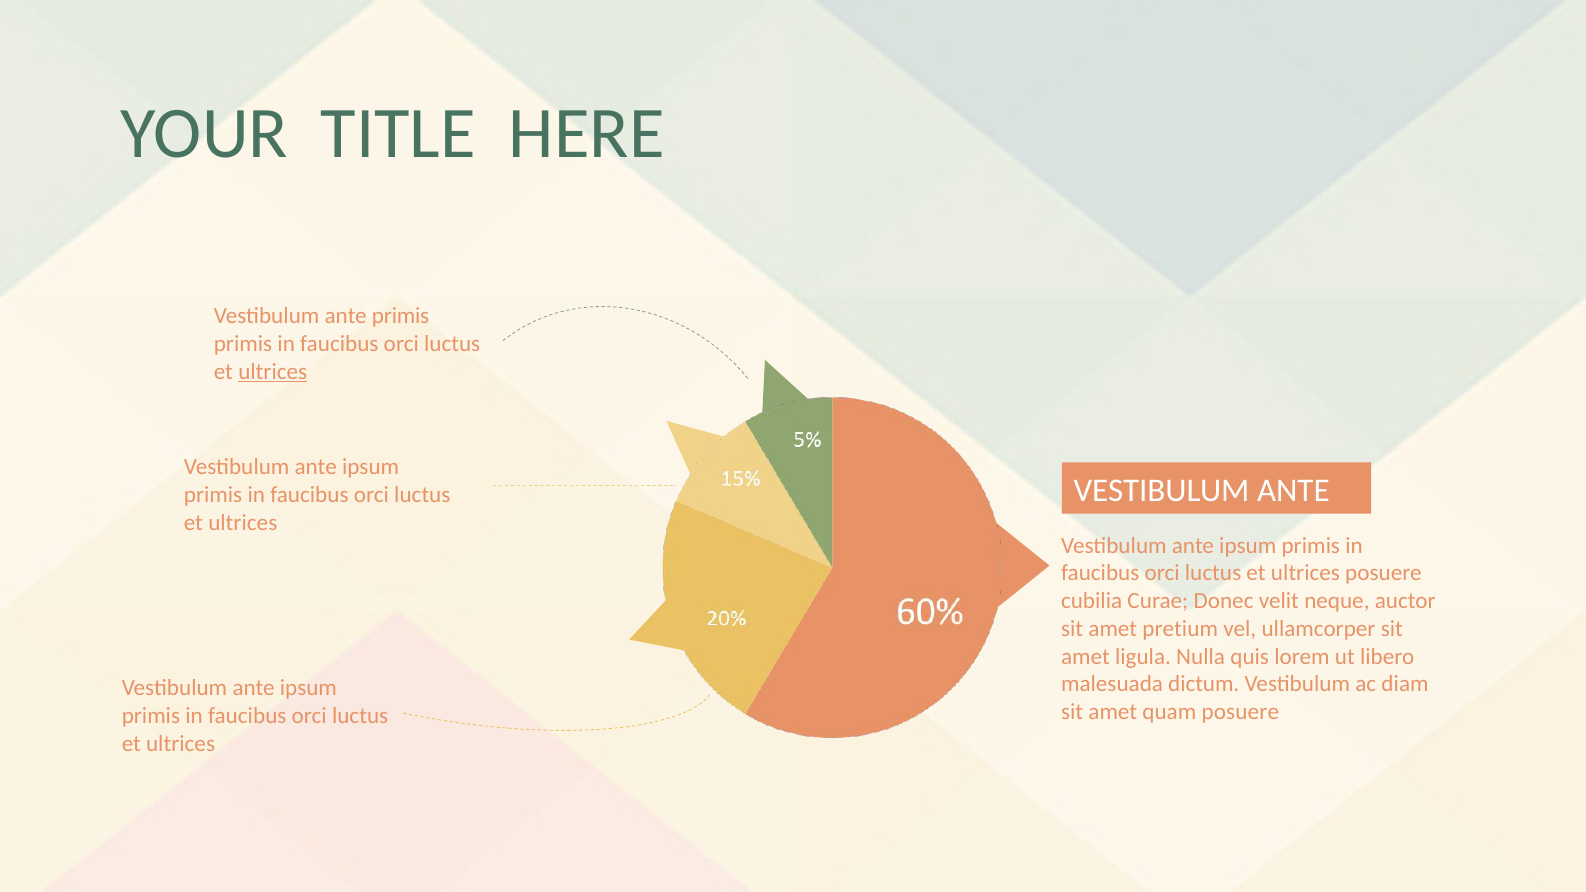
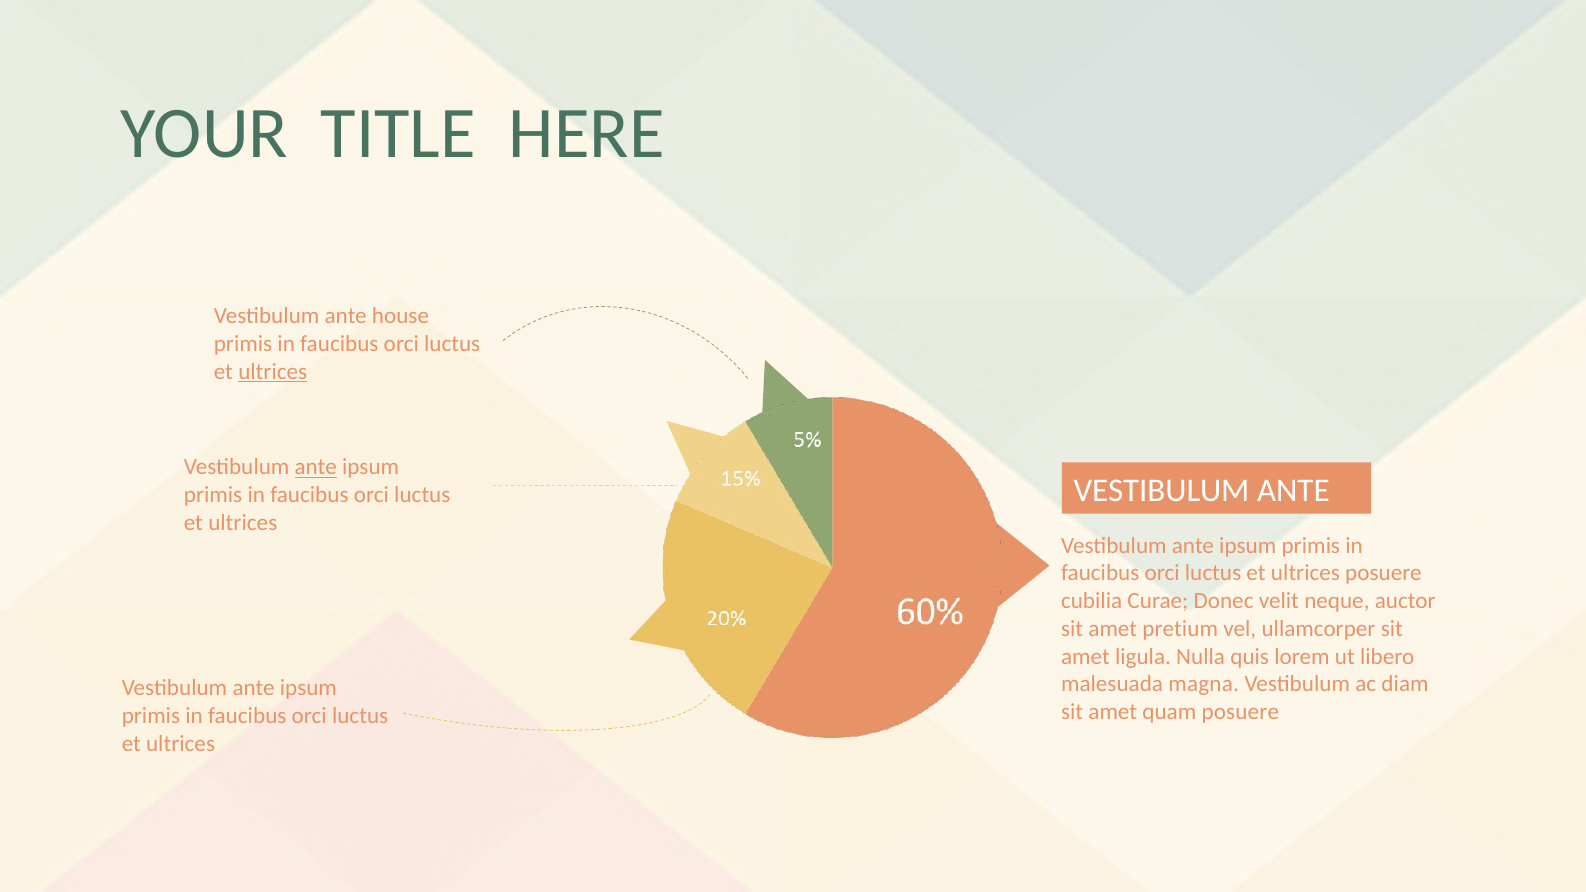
ante primis: primis -> house (401, 316)
ante underline: none -> present (316, 467)
dictum: dictum -> magna (1204, 684)
